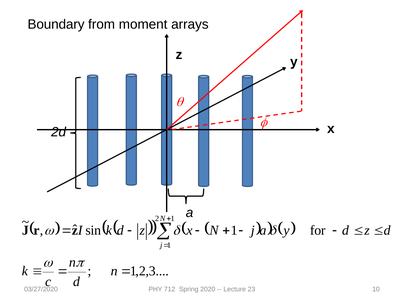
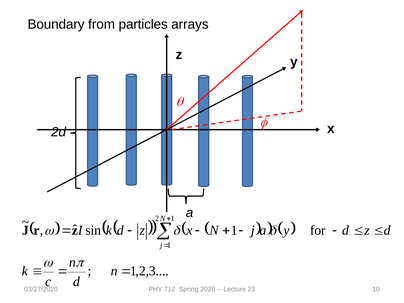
moment: moment -> particles (143, 24)
